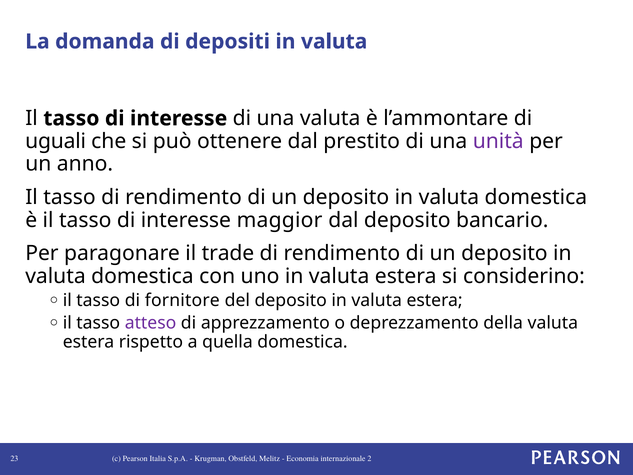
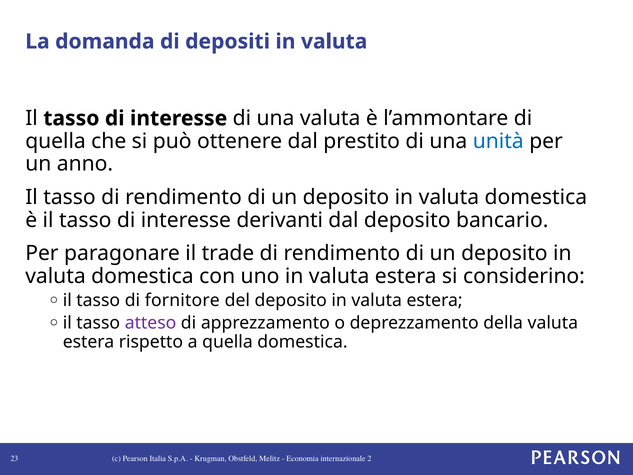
uguali: uguali -> quella (56, 141)
unità colour: purple -> blue (498, 141)
maggior: maggior -> derivanti (280, 220)
